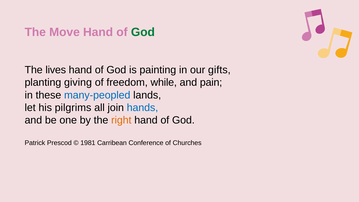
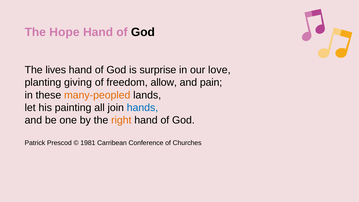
Move: Move -> Hope (64, 32)
God colour: green -> black (143, 32)
painting: painting -> surprise (158, 70)
gifts: gifts -> love (219, 70)
while: while -> allow (164, 82)
many-peopled colour: blue -> orange (97, 95)
pilgrims: pilgrims -> painting (73, 108)
